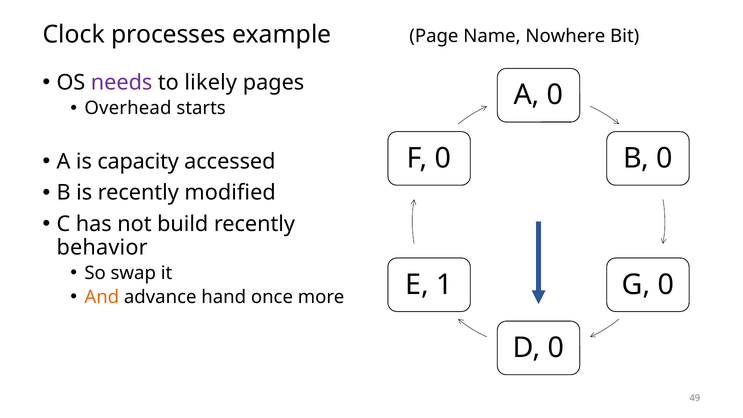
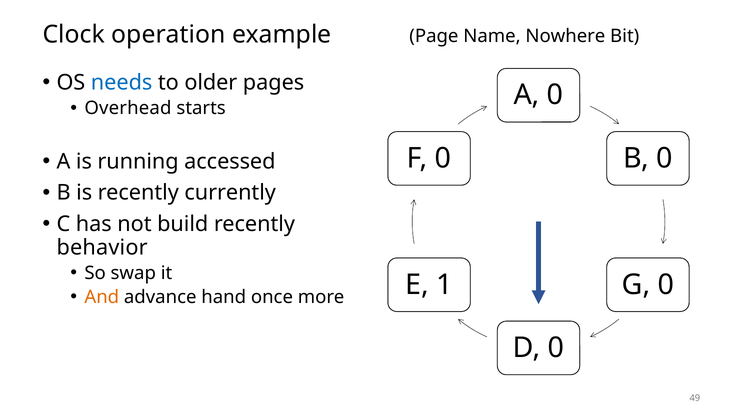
processes: processes -> operation (168, 35)
needs colour: purple -> blue (122, 83)
likely: likely -> older (211, 83)
capacity: capacity -> running (138, 162)
modified: modified -> currently (230, 193)
